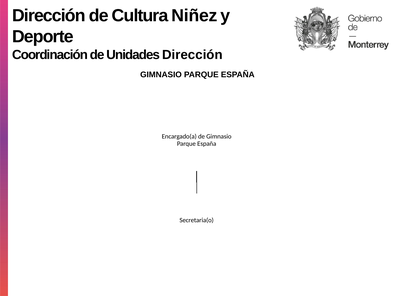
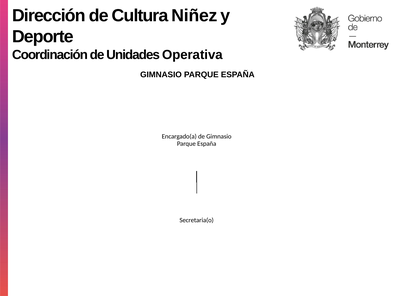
Unidades Dirección: Dirección -> Operativa (192, 55)
